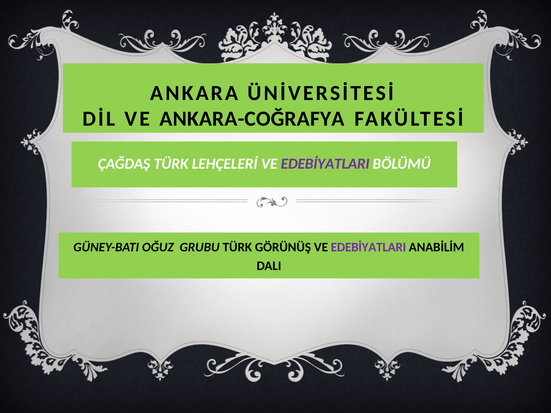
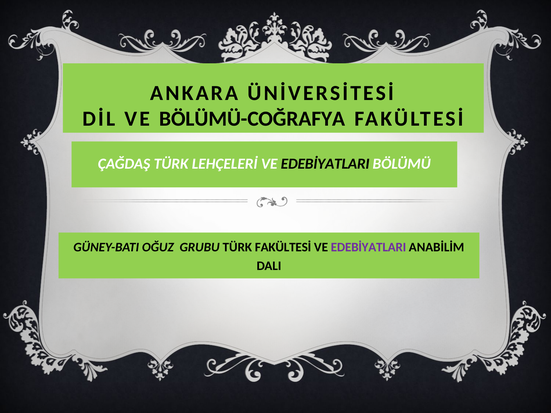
ANKARA-COĞRAFYA: ANKARA-COĞRAFYA -> BÖLÜMÜ-COĞRAFYA (252, 119)
EDEBİYATLARI colour: purple -> black (325, 164)
TÜRK GÖRÜNÜŞ: GÖRÜNÜŞ -> FAKÜLTESİ (283, 247)
